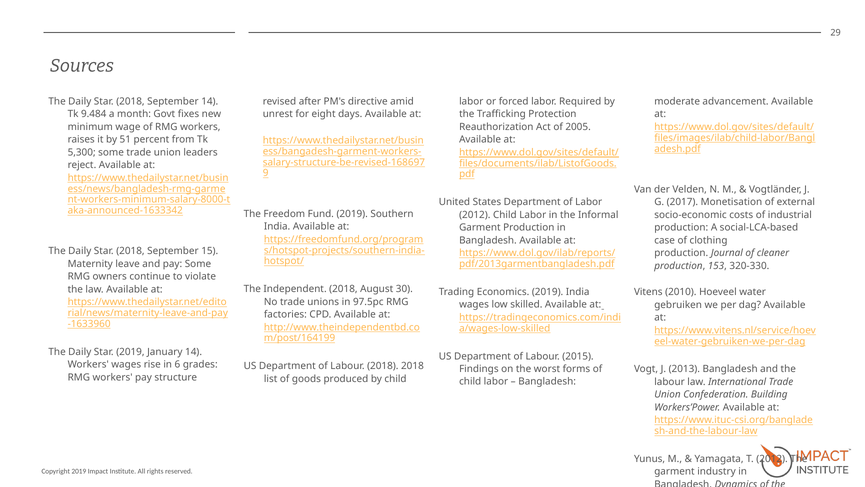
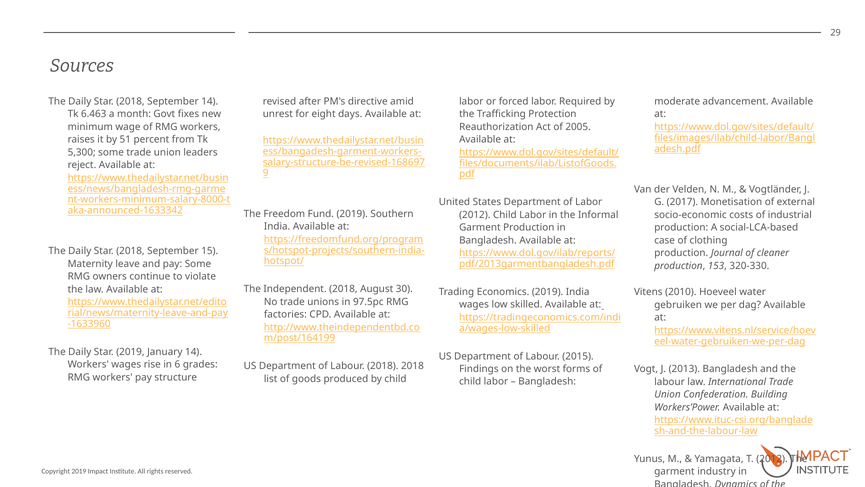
9.484: 9.484 -> 6.463 (94, 114)
